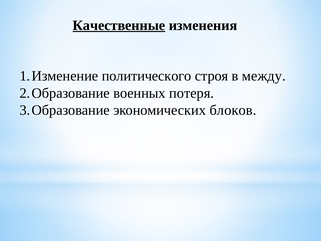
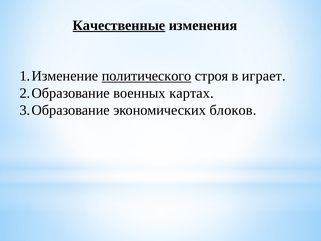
политического underline: none -> present (147, 76)
между: между -> играет (264, 76)
потеря: потеря -> картах (192, 93)
